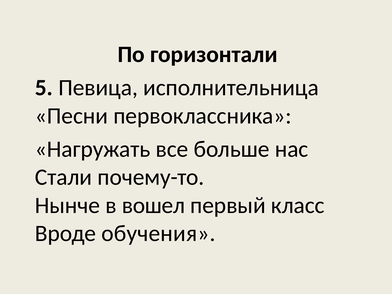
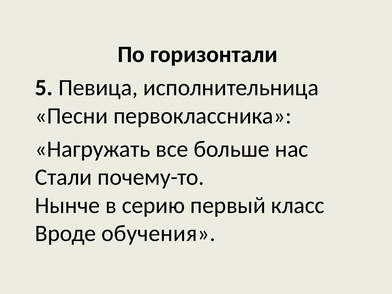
вошел: вошел -> серию (153, 205)
